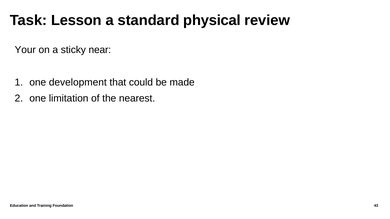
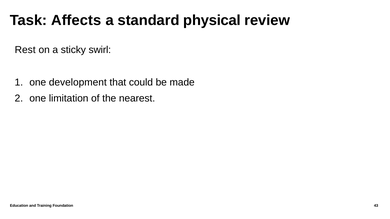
Lesson: Lesson -> Affects (76, 20)
Your: Your -> Rest (25, 50)
near: near -> swirl (100, 50)
